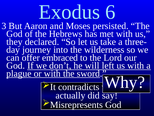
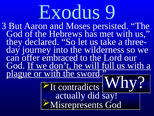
6: 6 -> 9 (110, 12)
left: left -> full (108, 65)
